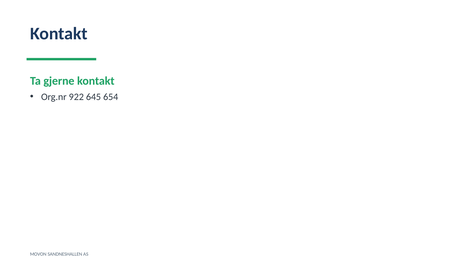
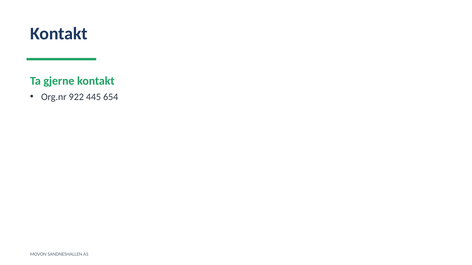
645: 645 -> 445 (94, 97)
